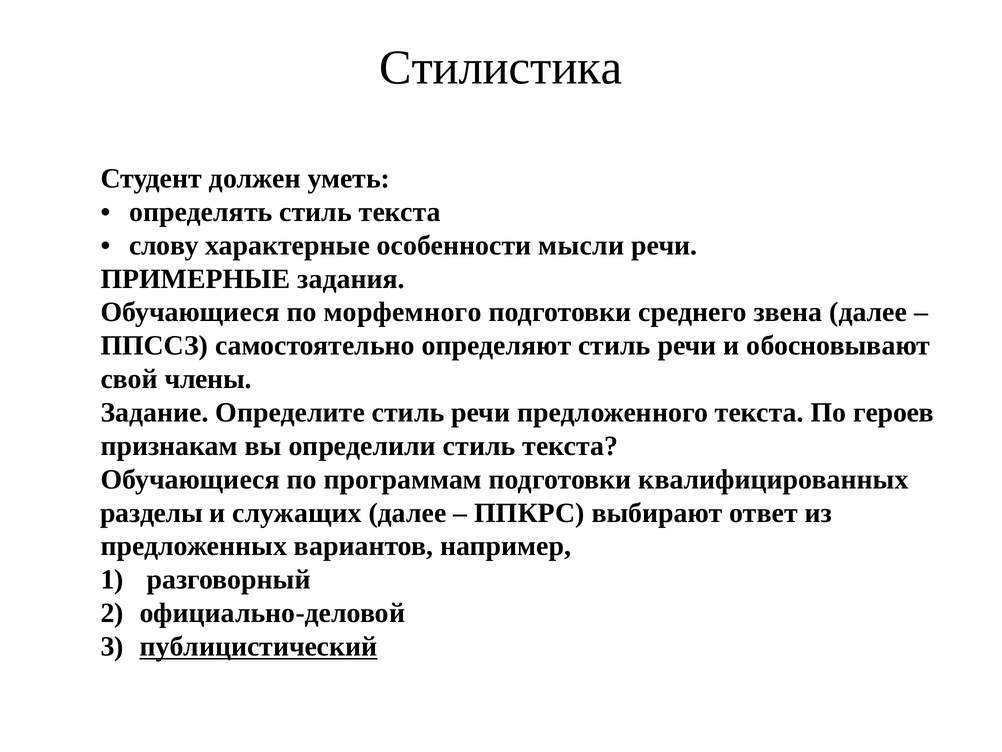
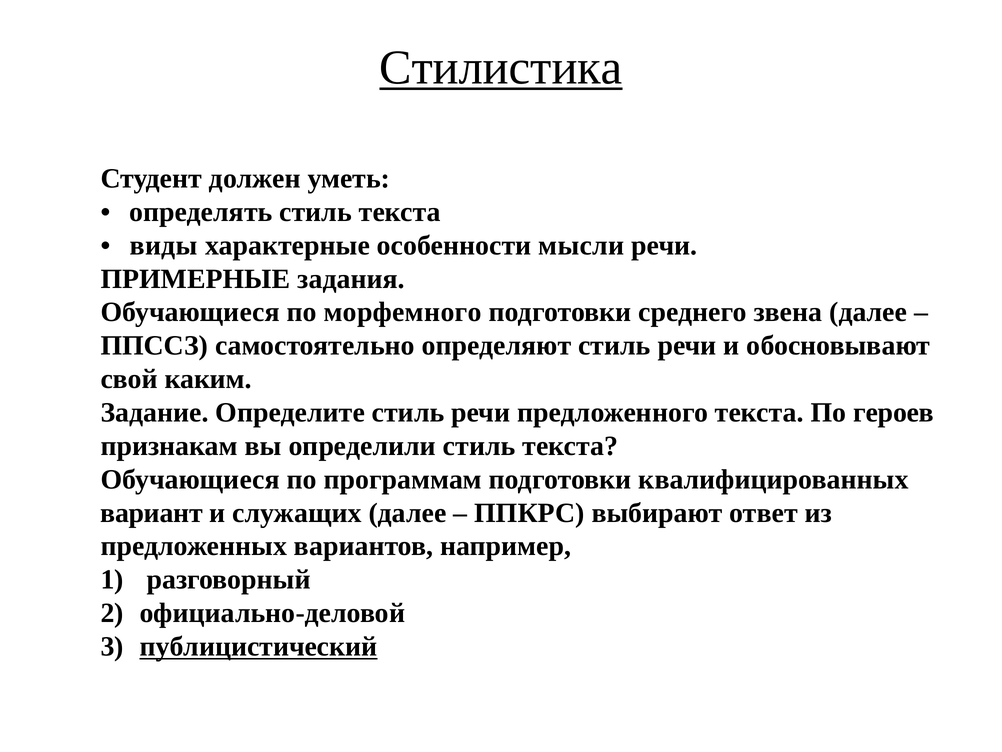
Стилистика underline: none -> present (501, 68)
слову: слову -> виды (164, 245)
члены: члены -> каким (208, 379)
разделы: разделы -> вариант (152, 513)
